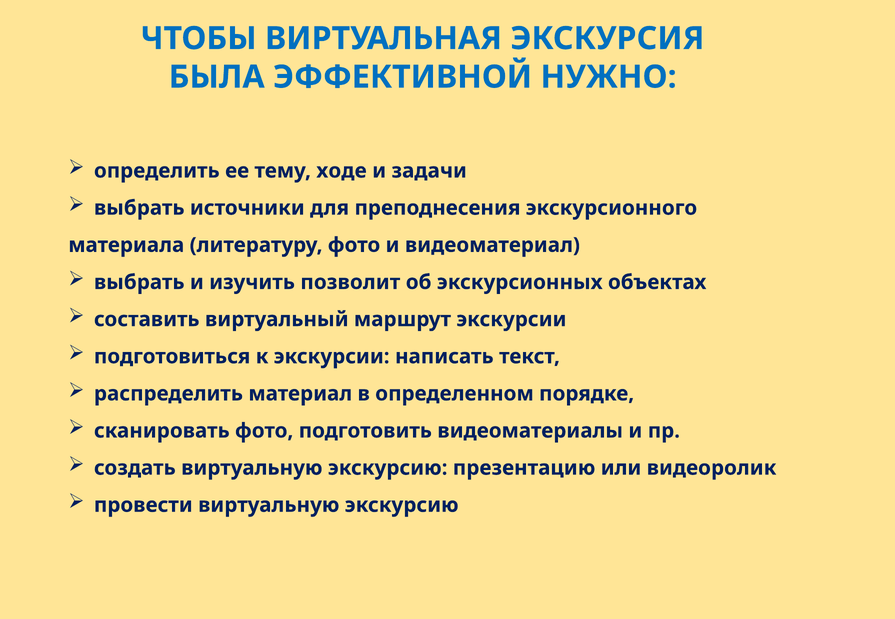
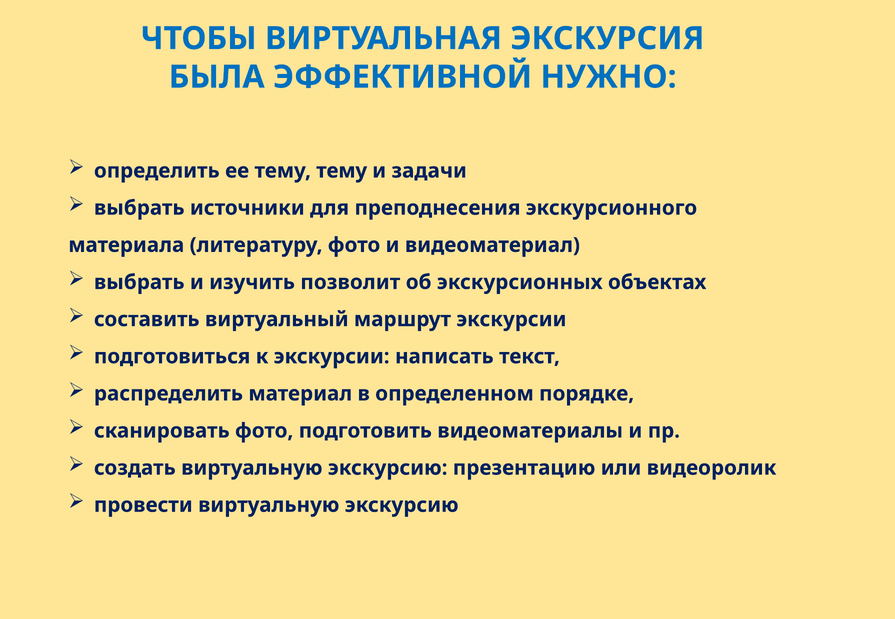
тему ходе: ходе -> тему (342, 171)
